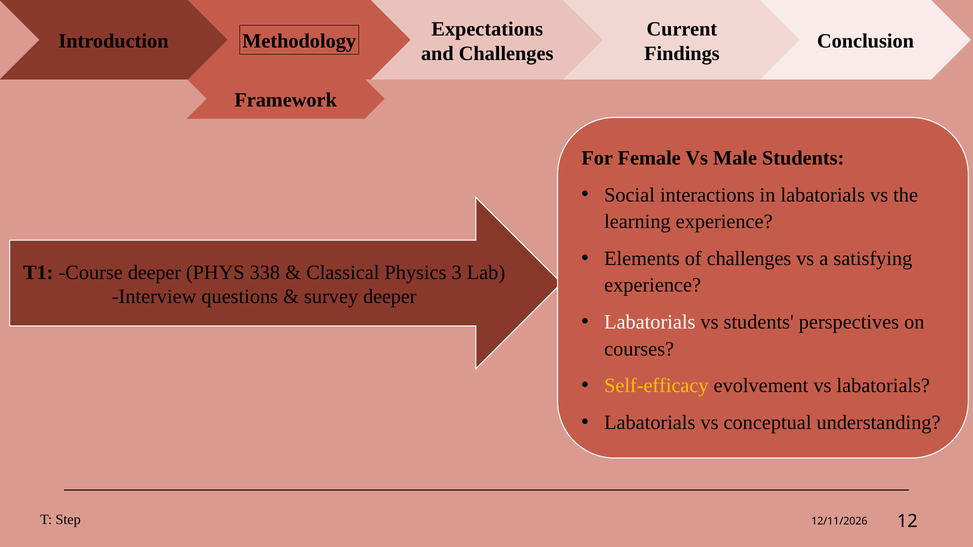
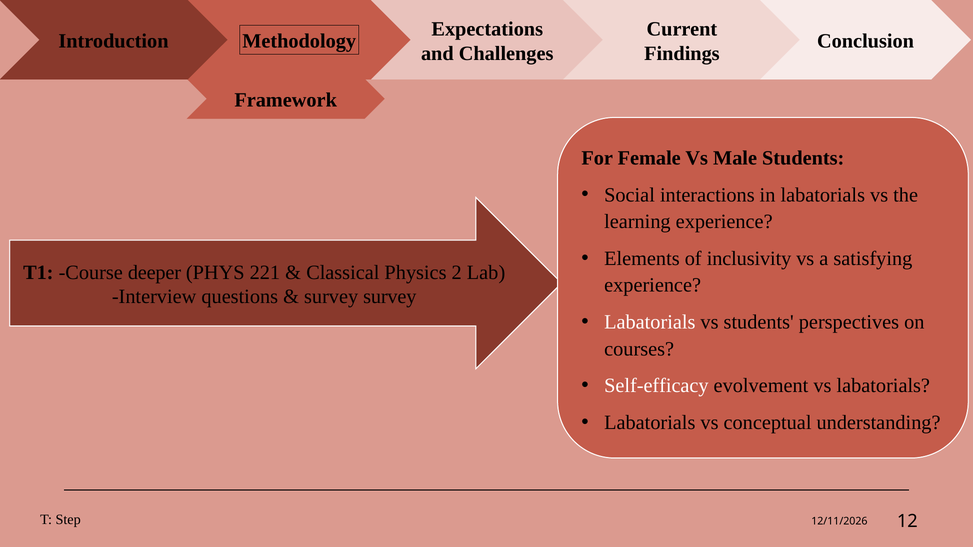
of challenges: challenges -> inclusivity (749, 259)
338: 338 -> 221 (265, 273)
3: 3 -> 2 (457, 273)
survey deeper: deeper -> survey (390, 297)
Self-efficacy colour: yellow -> white (656, 386)
